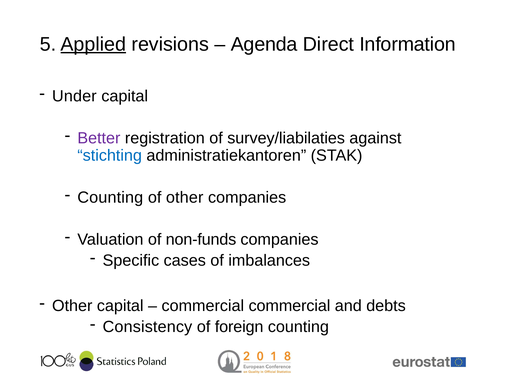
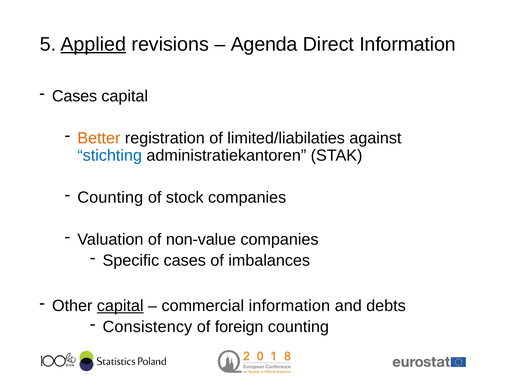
Under: Under -> Cases (75, 96)
Better colour: purple -> orange (99, 138)
survey/liabilaties: survey/liabilaties -> limited/liabilaties (286, 138)
of other: other -> stock (185, 197)
non-funds: non-funds -> non-value (201, 239)
capital underline: none -> present (120, 305)
commercial commercial: commercial -> information (289, 305)
